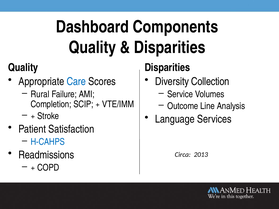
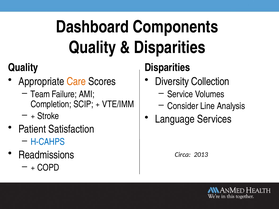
Care colour: blue -> orange (76, 82)
Rural: Rural -> Team (40, 94)
Outcome: Outcome -> Consider (183, 106)
